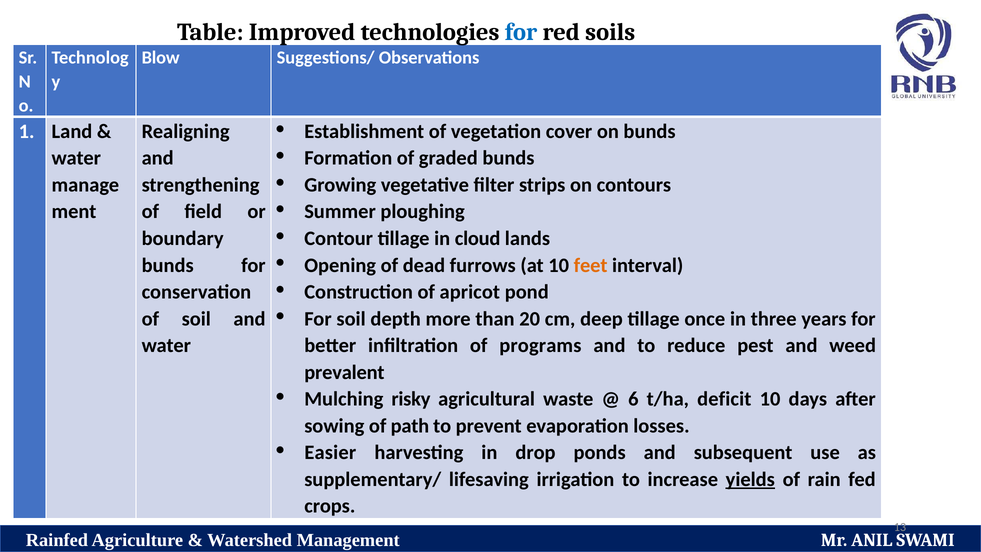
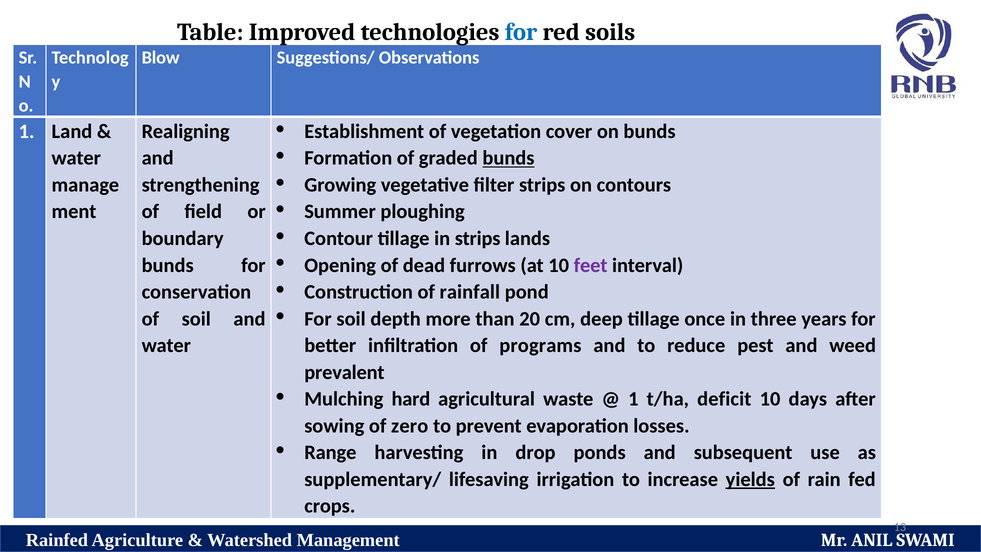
bunds underline: none -> present (508, 158)
in cloud: cloud -> strips (478, 238)
feet colour: orange -> purple (591, 265)
apricot: apricot -> rainfall (470, 292)
risky: risky -> hard (411, 399)
6: 6 -> 1 (633, 399)
path: path -> zero (410, 426)
Easier: Easier -> Range (330, 453)
